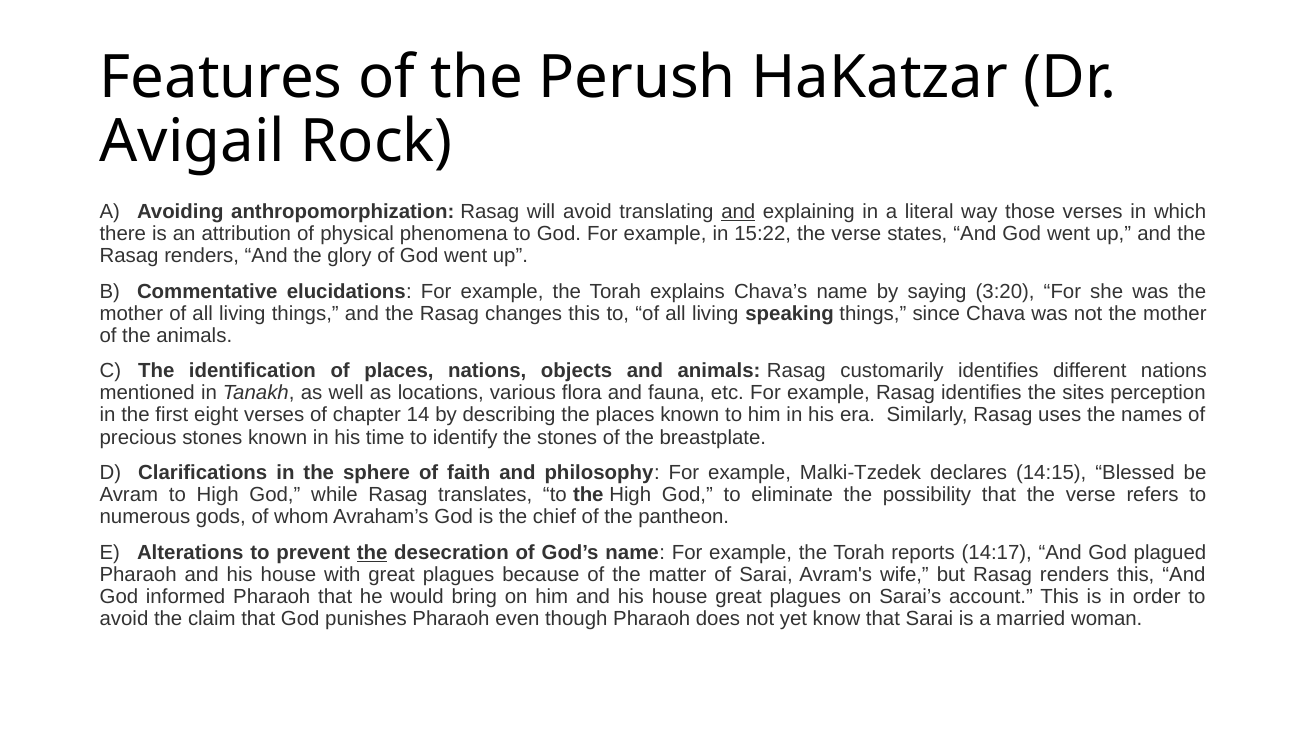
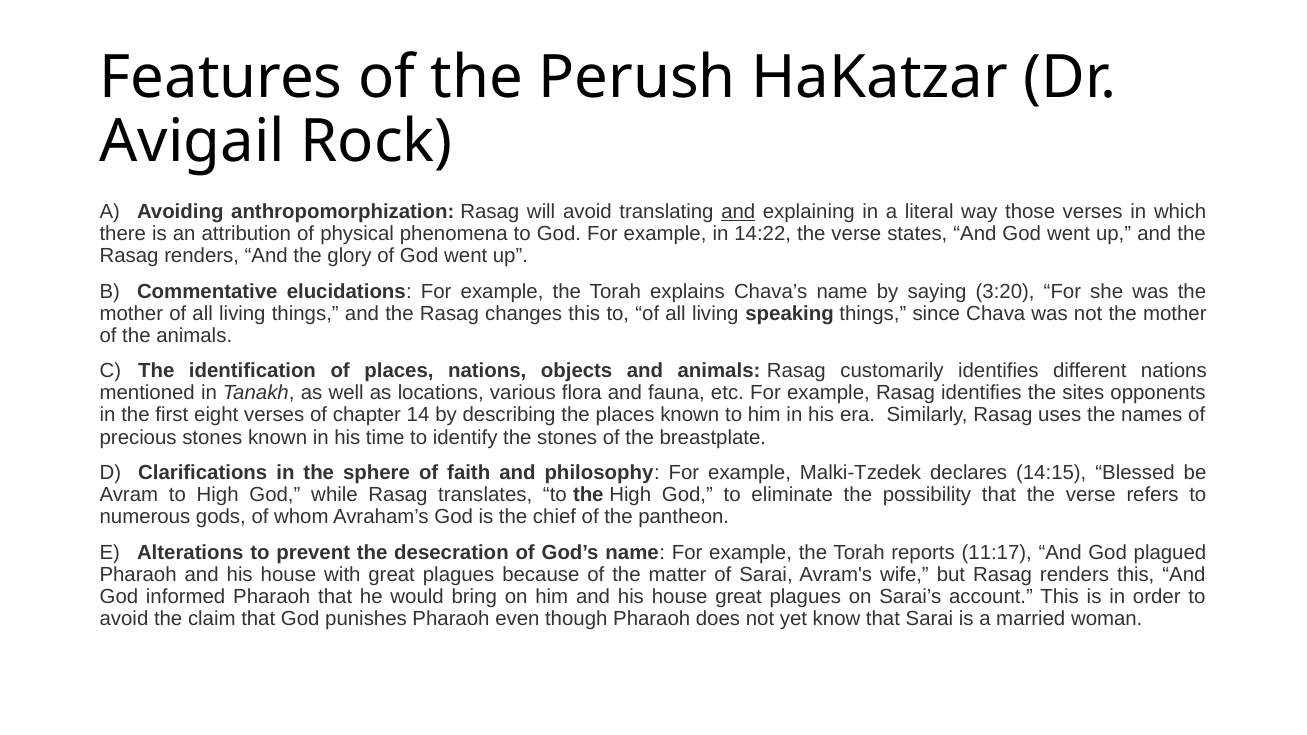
15:22: 15:22 -> 14:22 (763, 234)
perception: perception -> opponents (1158, 393)
the underline: present -> none (372, 553)
14:17: 14:17 -> 11:17 (997, 553)
